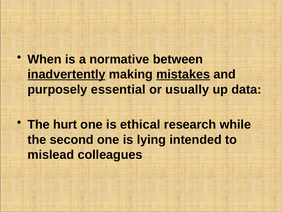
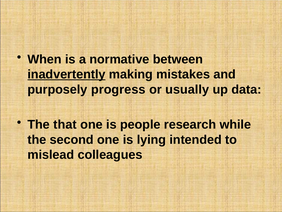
mistakes underline: present -> none (183, 74)
essential: essential -> progress (118, 89)
hurt: hurt -> that (65, 124)
ethical: ethical -> people (140, 124)
